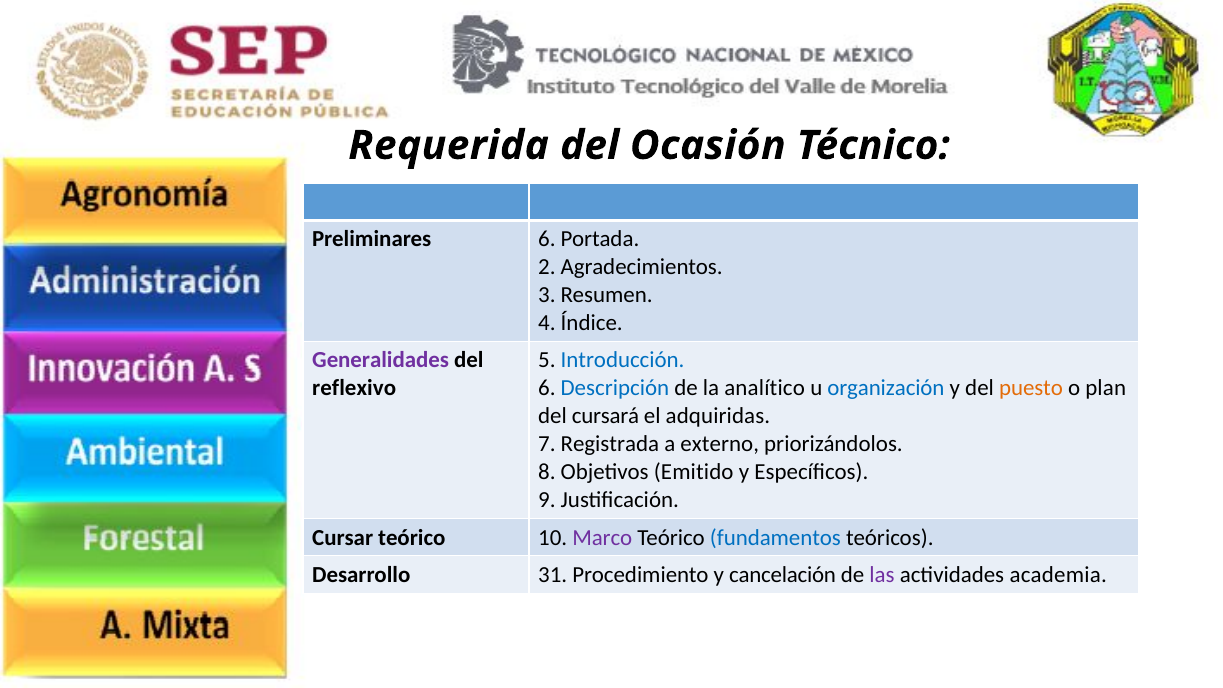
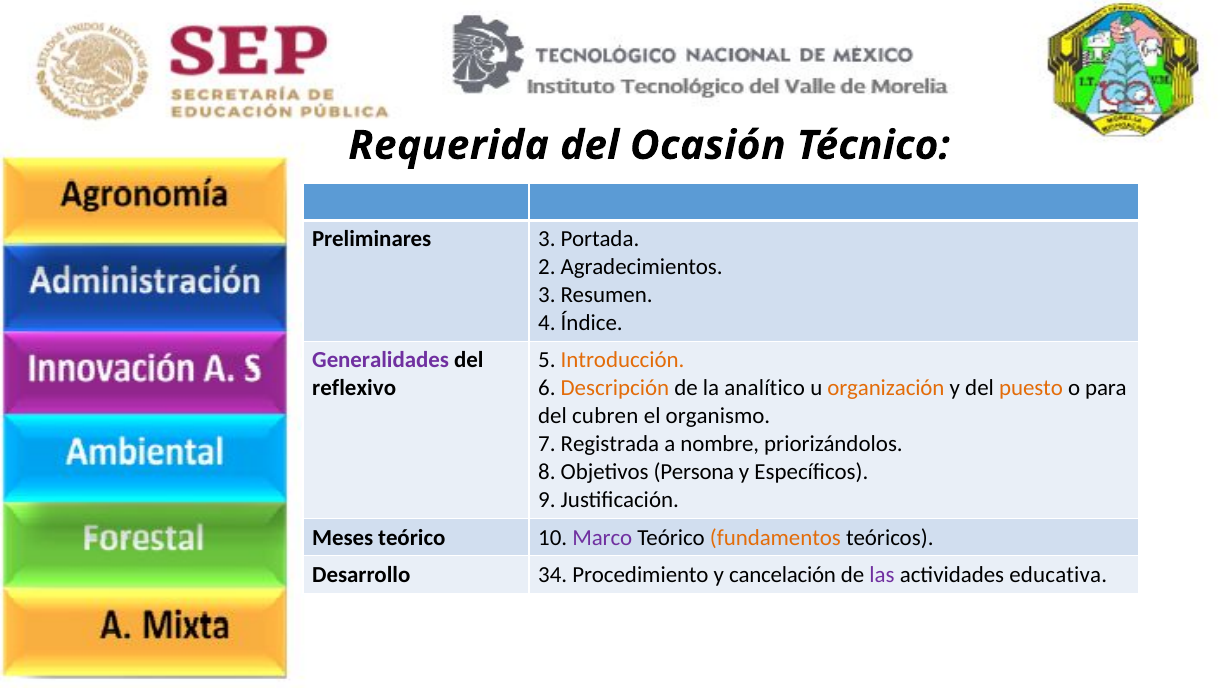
Preliminares 6: 6 -> 3 (547, 239)
Introducción colour: blue -> orange (623, 360)
Descripción colour: blue -> orange (615, 388)
organización colour: blue -> orange (886, 388)
plan: plan -> para (1106, 388)
cursará: cursará -> cubren (605, 416)
adquiridas: adquiridas -> organismo (718, 416)
externo: externo -> nombre (720, 444)
Emitido: Emitido -> Persona (694, 472)
Cursar: Cursar -> Meses (343, 537)
fundamentos colour: blue -> orange (775, 537)
31: 31 -> 34 (553, 575)
academia: academia -> educativa (1058, 575)
